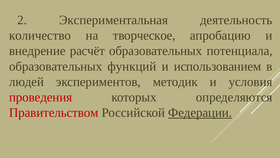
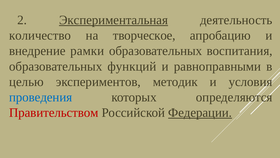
Экспериментальная underline: none -> present (113, 20)
расчёт: расчёт -> рамки (87, 51)
потенциала: потенциала -> воспитания (240, 51)
использованием: использованием -> равноправными (217, 66)
людей: людей -> целью (26, 82)
проведения colour: red -> blue (41, 97)
